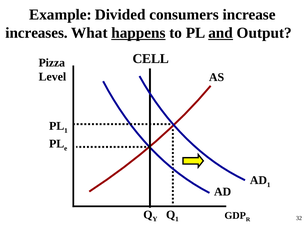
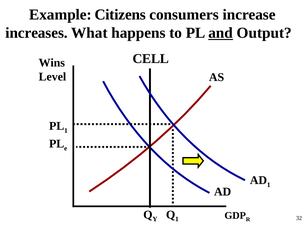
Divided: Divided -> Citizens (120, 15)
happens underline: present -> none (138, 33)
Pizza: Pizza -> Wins (52, 63)
